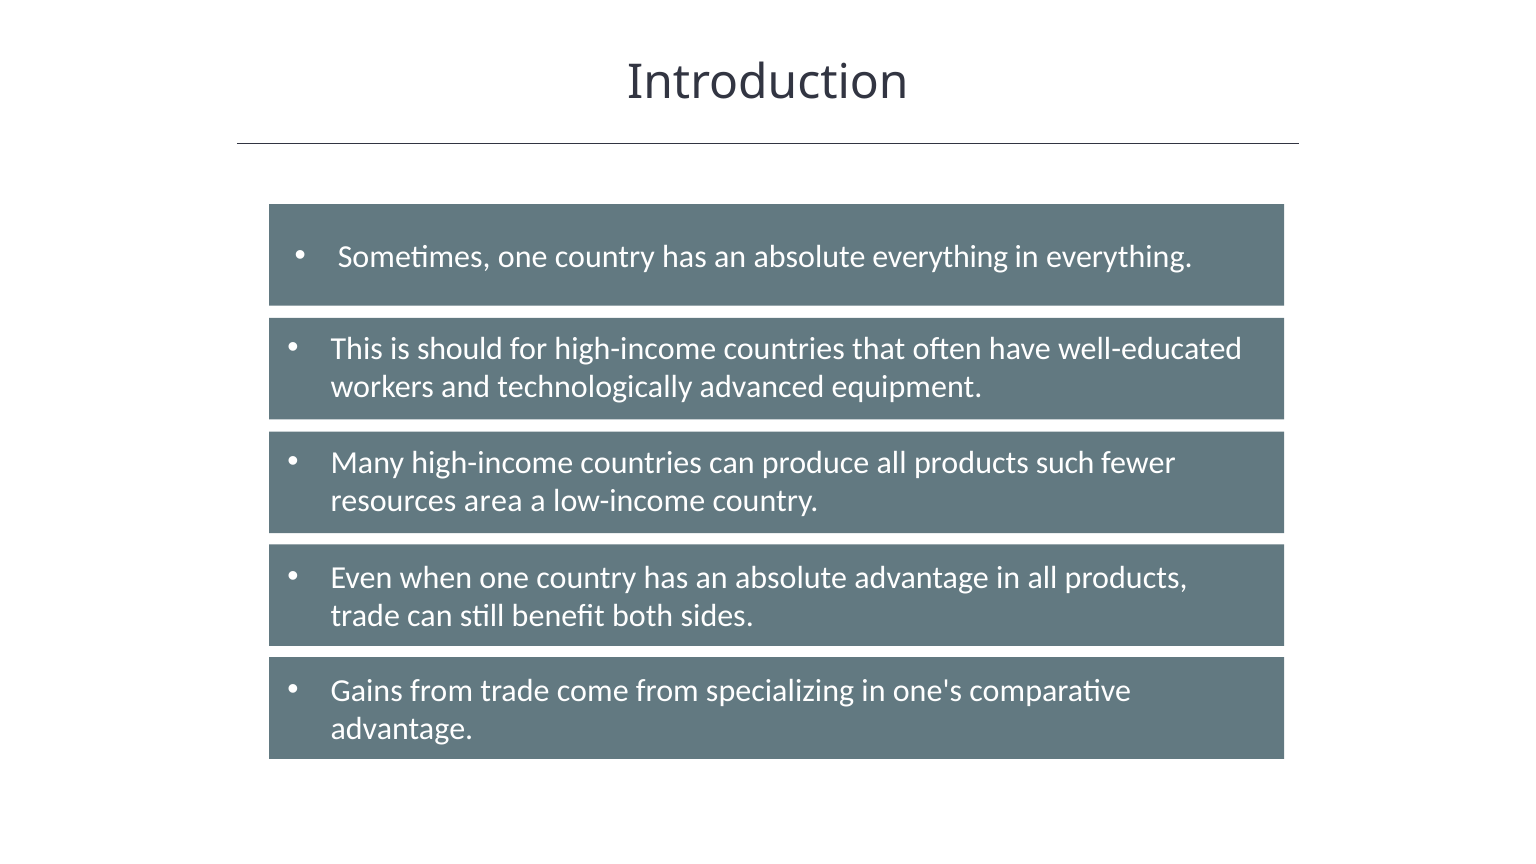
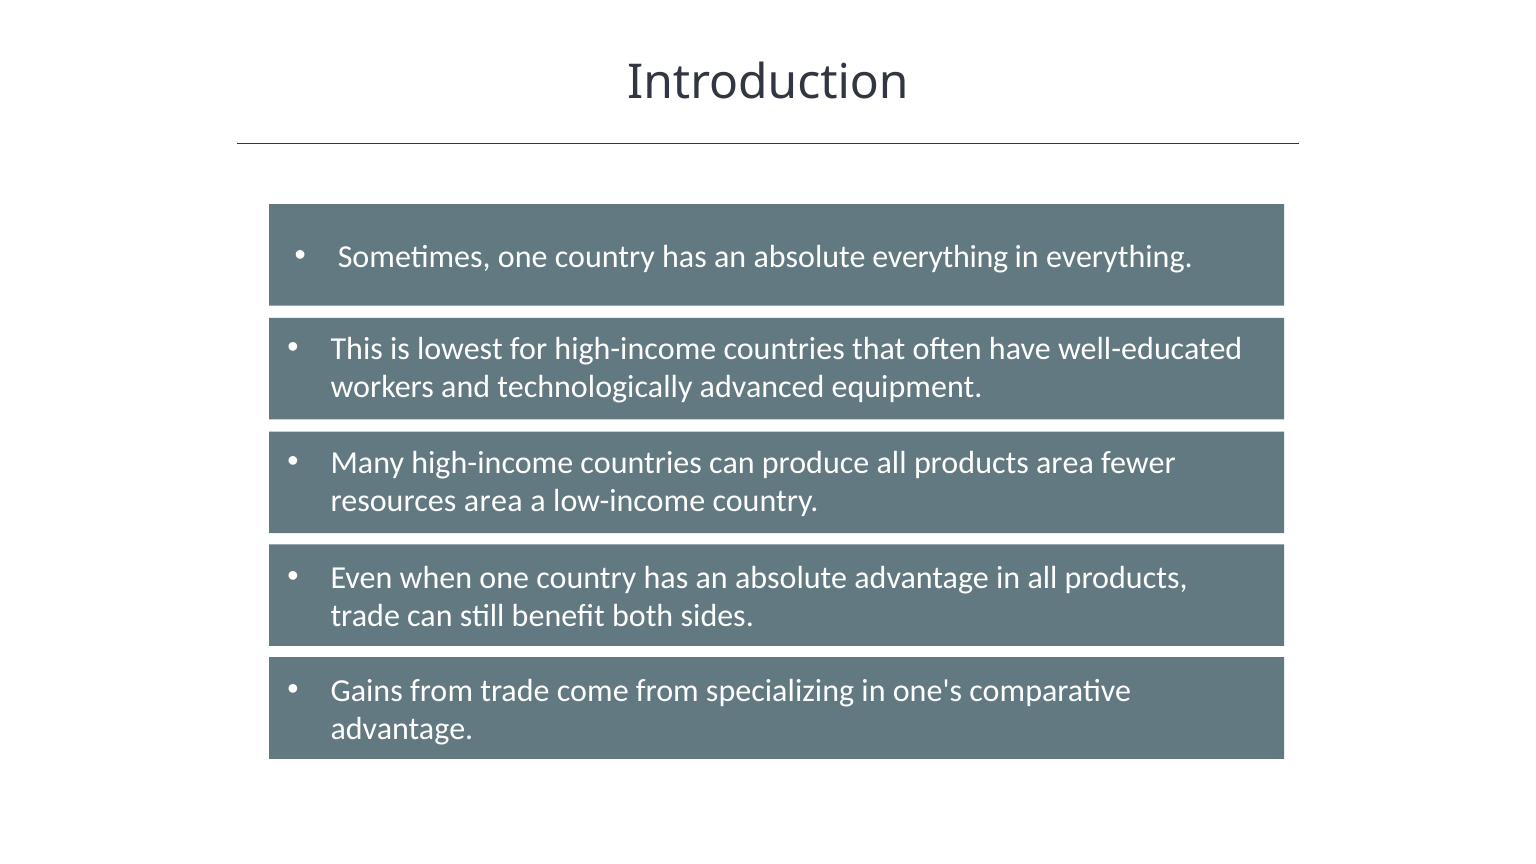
should: should -> lowest (460, 349)
products such: such -> area (1065, 463)
